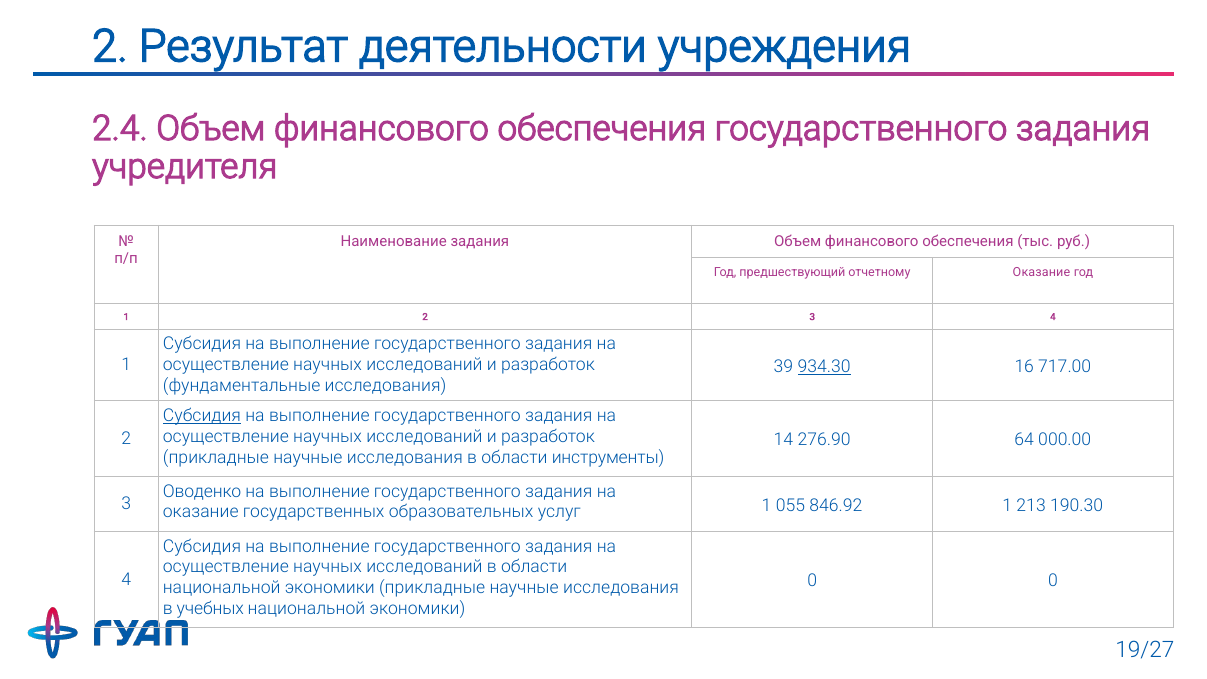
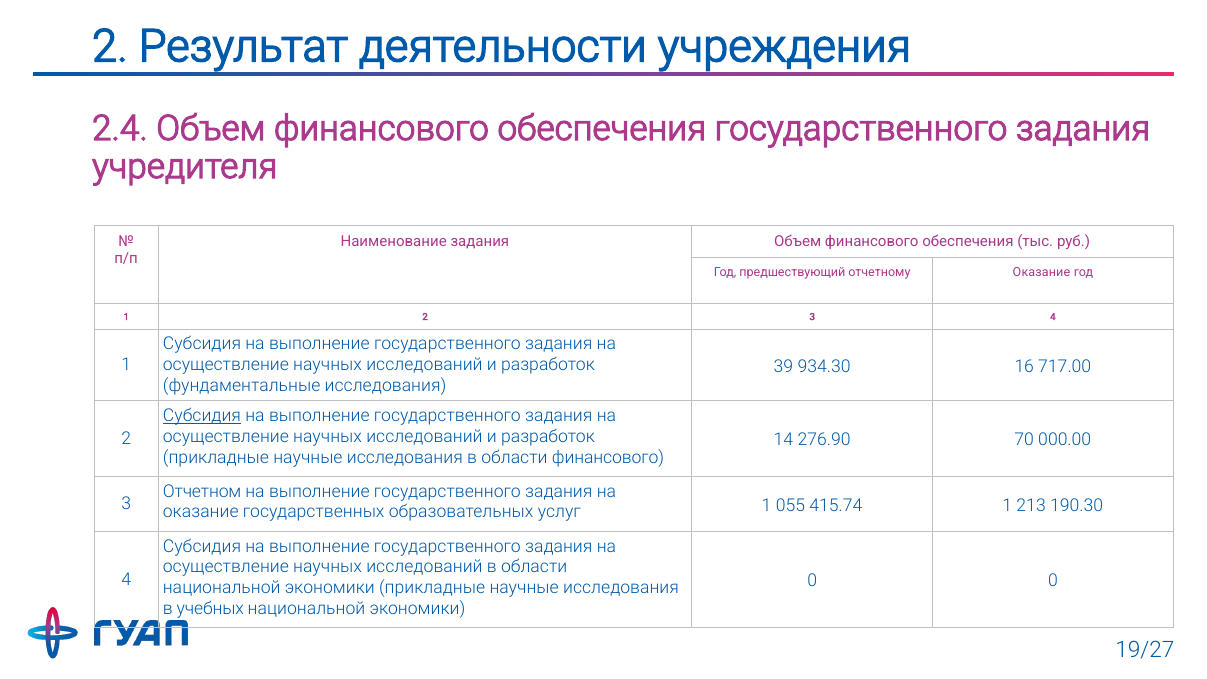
934.30 underline: present -> none (824, 366)
64: 64 -> 70 (1024, 440)
области инструменты: инструменты -> финансового (608, 457)
Оводенко: Оводенко -> Отчетном (202, 491)
846.92: 846.92 -> 415.74 (836, 505)
